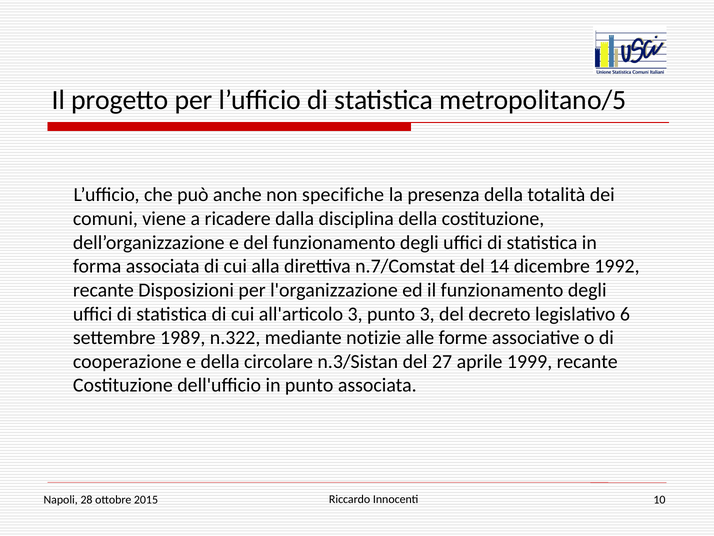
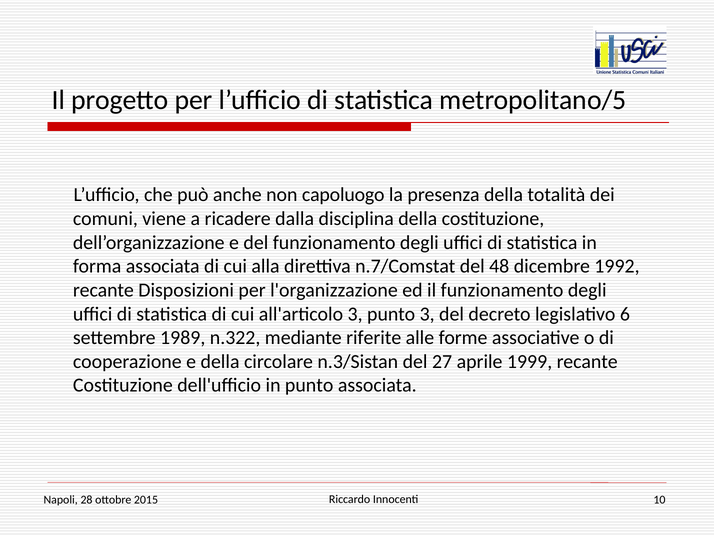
specifiche: specifiche -> capoluogo (343, 195)
14: 14 -> 48 (499, 266)
notizie: notizie -> riferite (374, 337)
